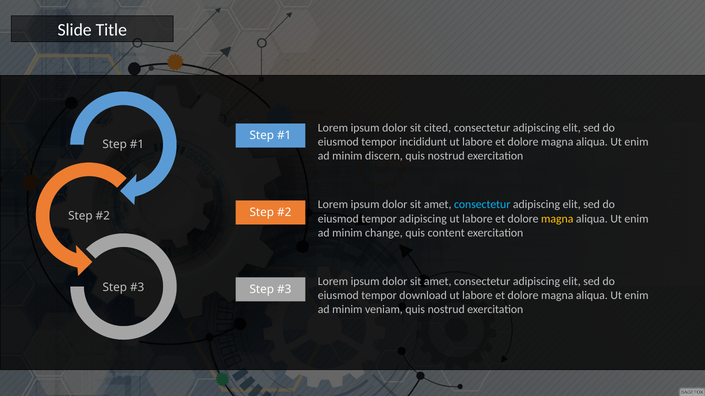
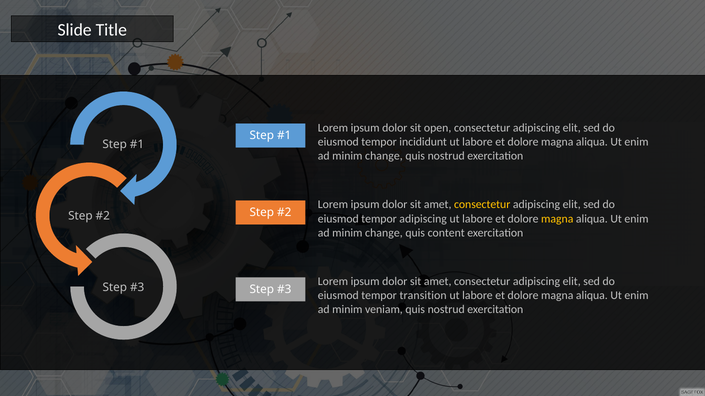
cited: cited -> open (438, 128)
discern: discern -> change (384, 156)
consectetur colour: light blue -> yellow (482, 205)
download: download -> transition (423, 296)
